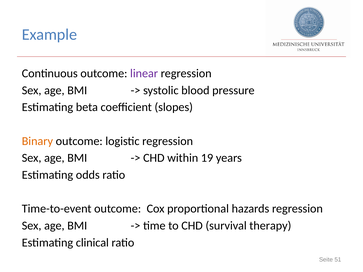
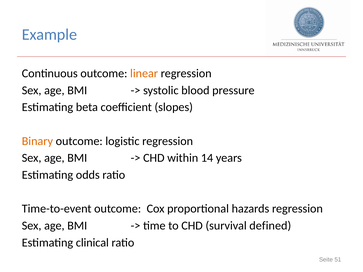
linear colour: purple -> orange (144, 73)
19: 19 -> 14 (207, 158)
therapy: therapy -> defined (270, 226)
